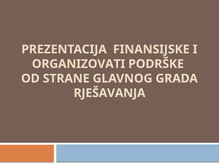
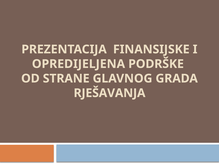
ORGANIZOVATI: ORGANIZOVATI -> OPREDIJELJENA (78, 64)
